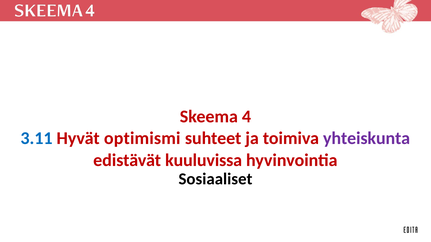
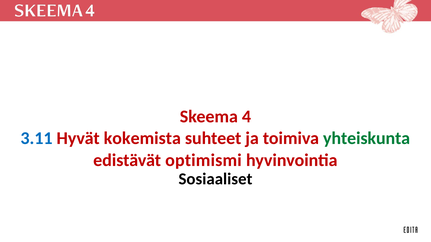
optimismi: optimismi -> kokemista (142, 139)
yhteiskunta colour: purple -> green (367, 139)
kuuluvissa: kuuluvissa -> optimismi (203, 161)
